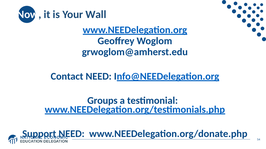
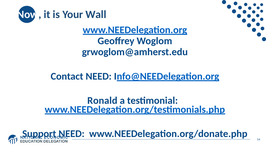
Groups: Groups -> Ronald (102, 101)
